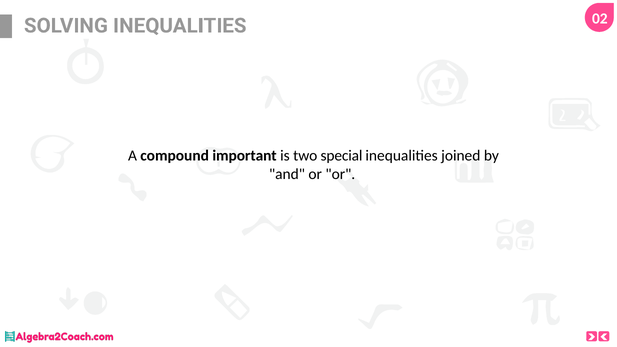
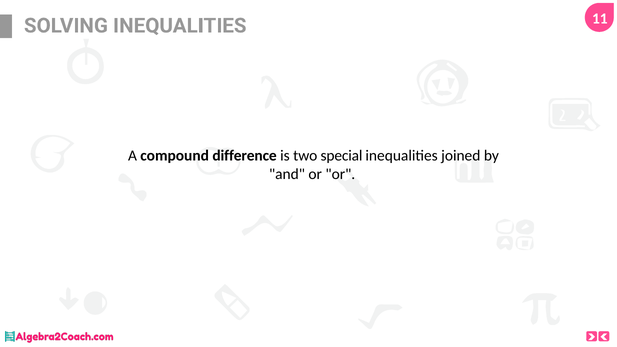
02: 02 -> 11 (600, 19)
important: important -> difference (245, 155)
